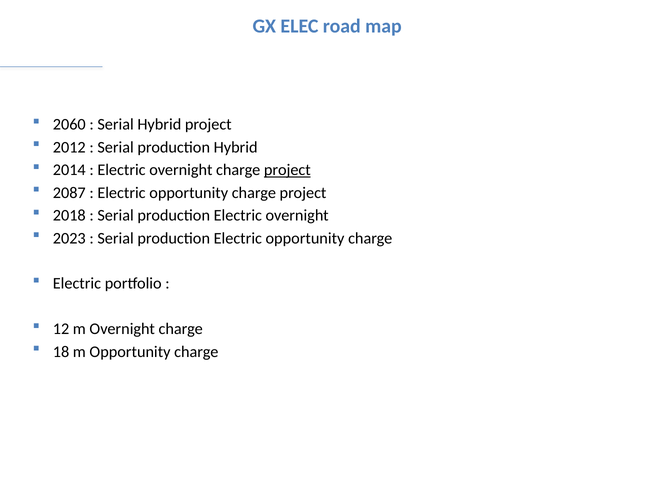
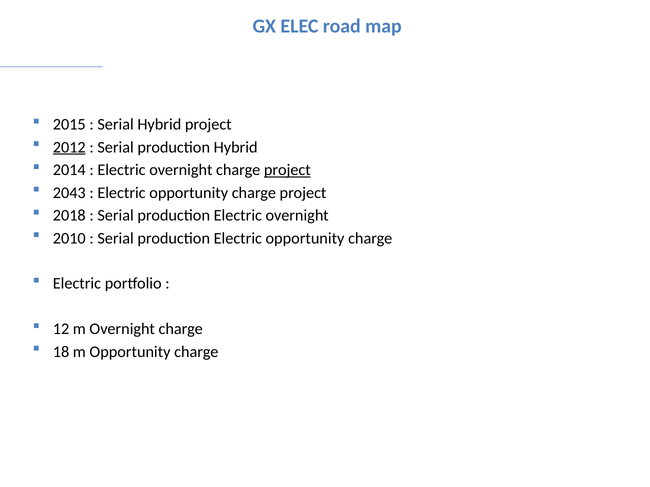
2060: 2060 -> 2015 (69, 125)
2012 underline: none -> present (69, 147)
2087: 2087 -> 2043 (69, 193)
2023: 2023 -> 2010 (69, 238)
